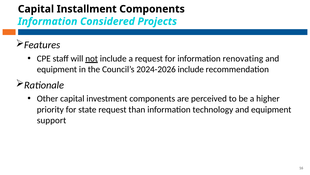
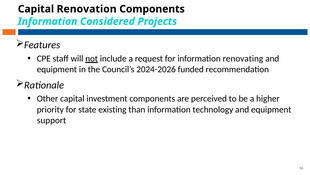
Installment: Installment -> Renovation (87, 9)
2024-2026 include: include -> funded (191, 69)
state request: request -> existing (112, 109)
